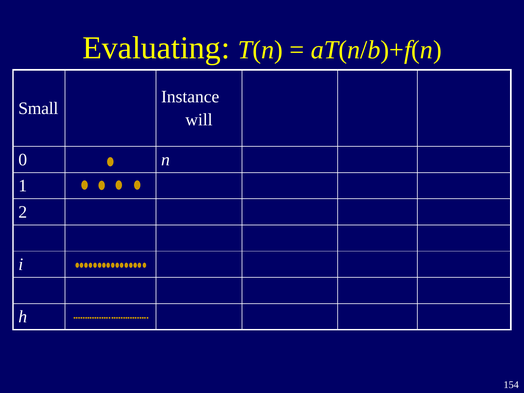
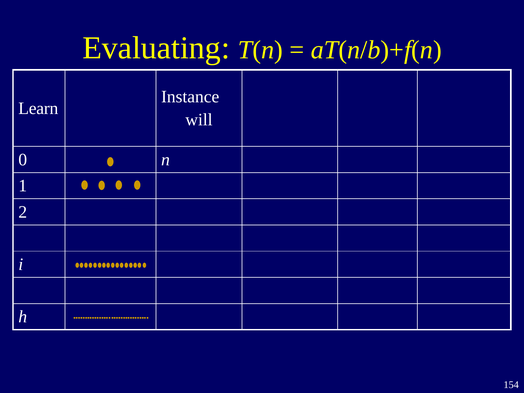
Small: Small -> Learn (38, 108)
